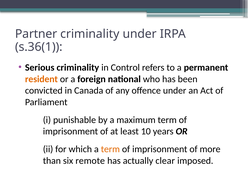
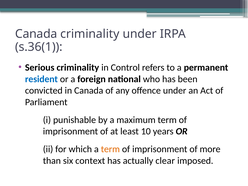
Partner: Partner -> Canada (36, 34)
resident colour: orange -> blue (41, 79)
remote: remote -> context (90, 161)
